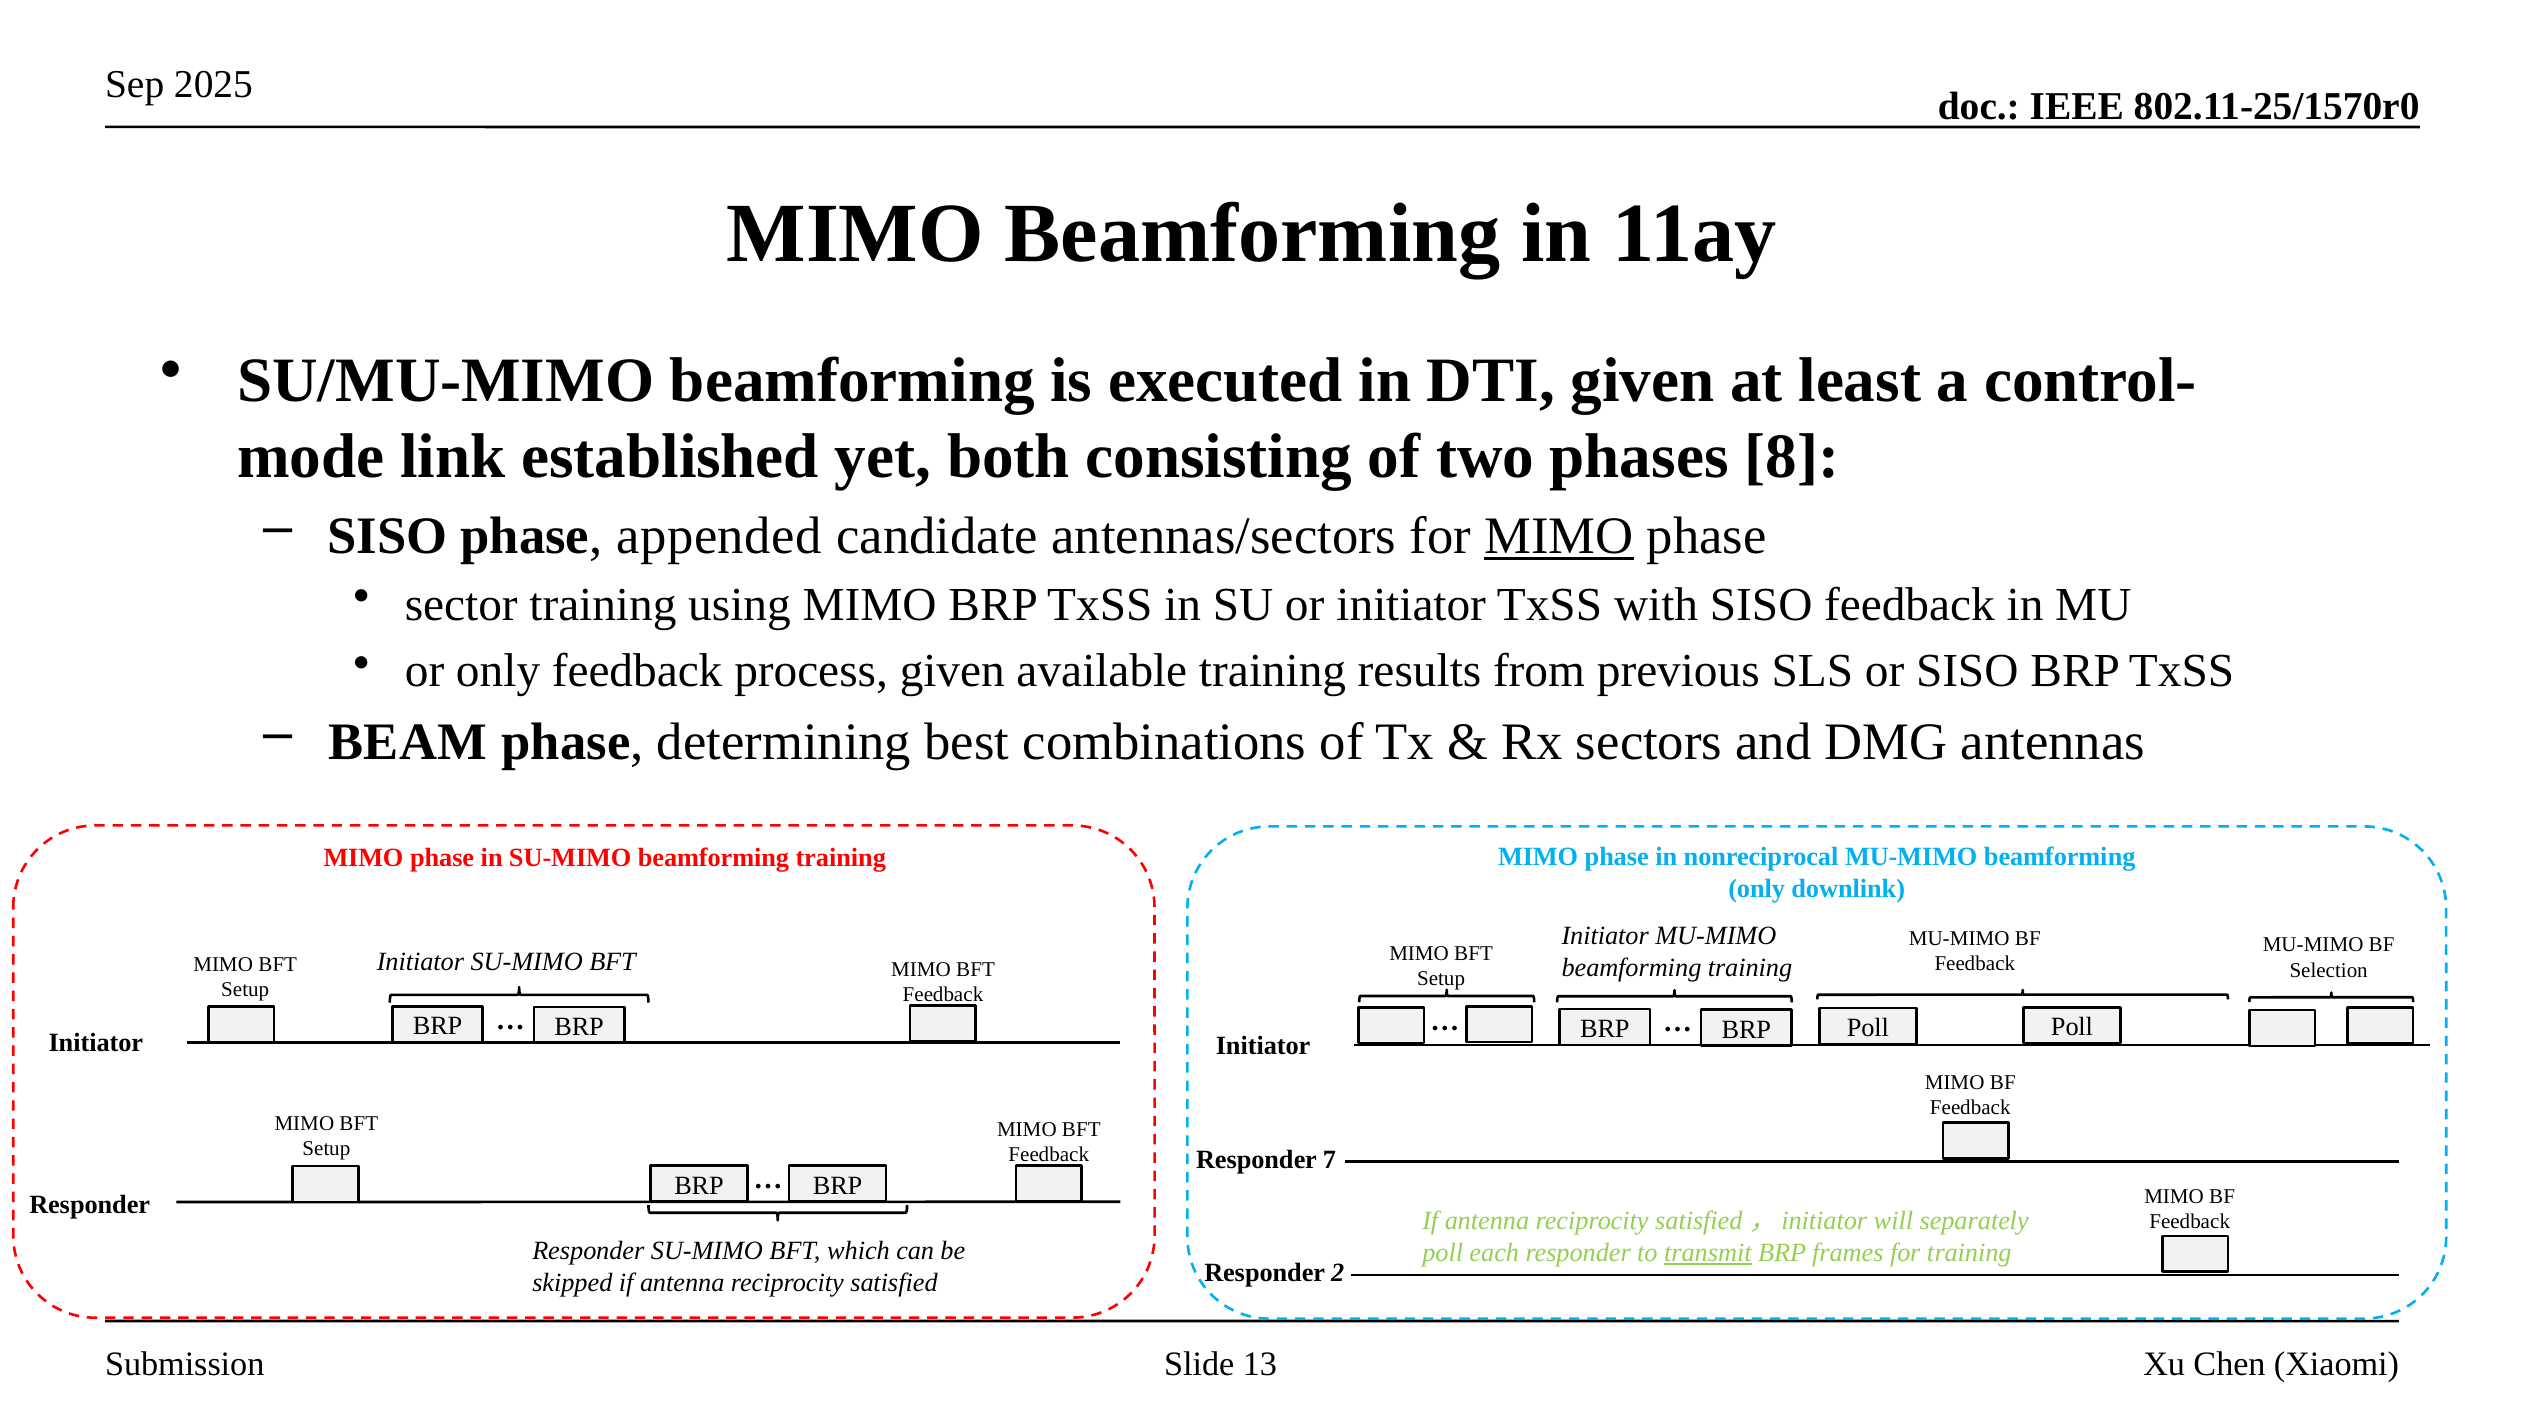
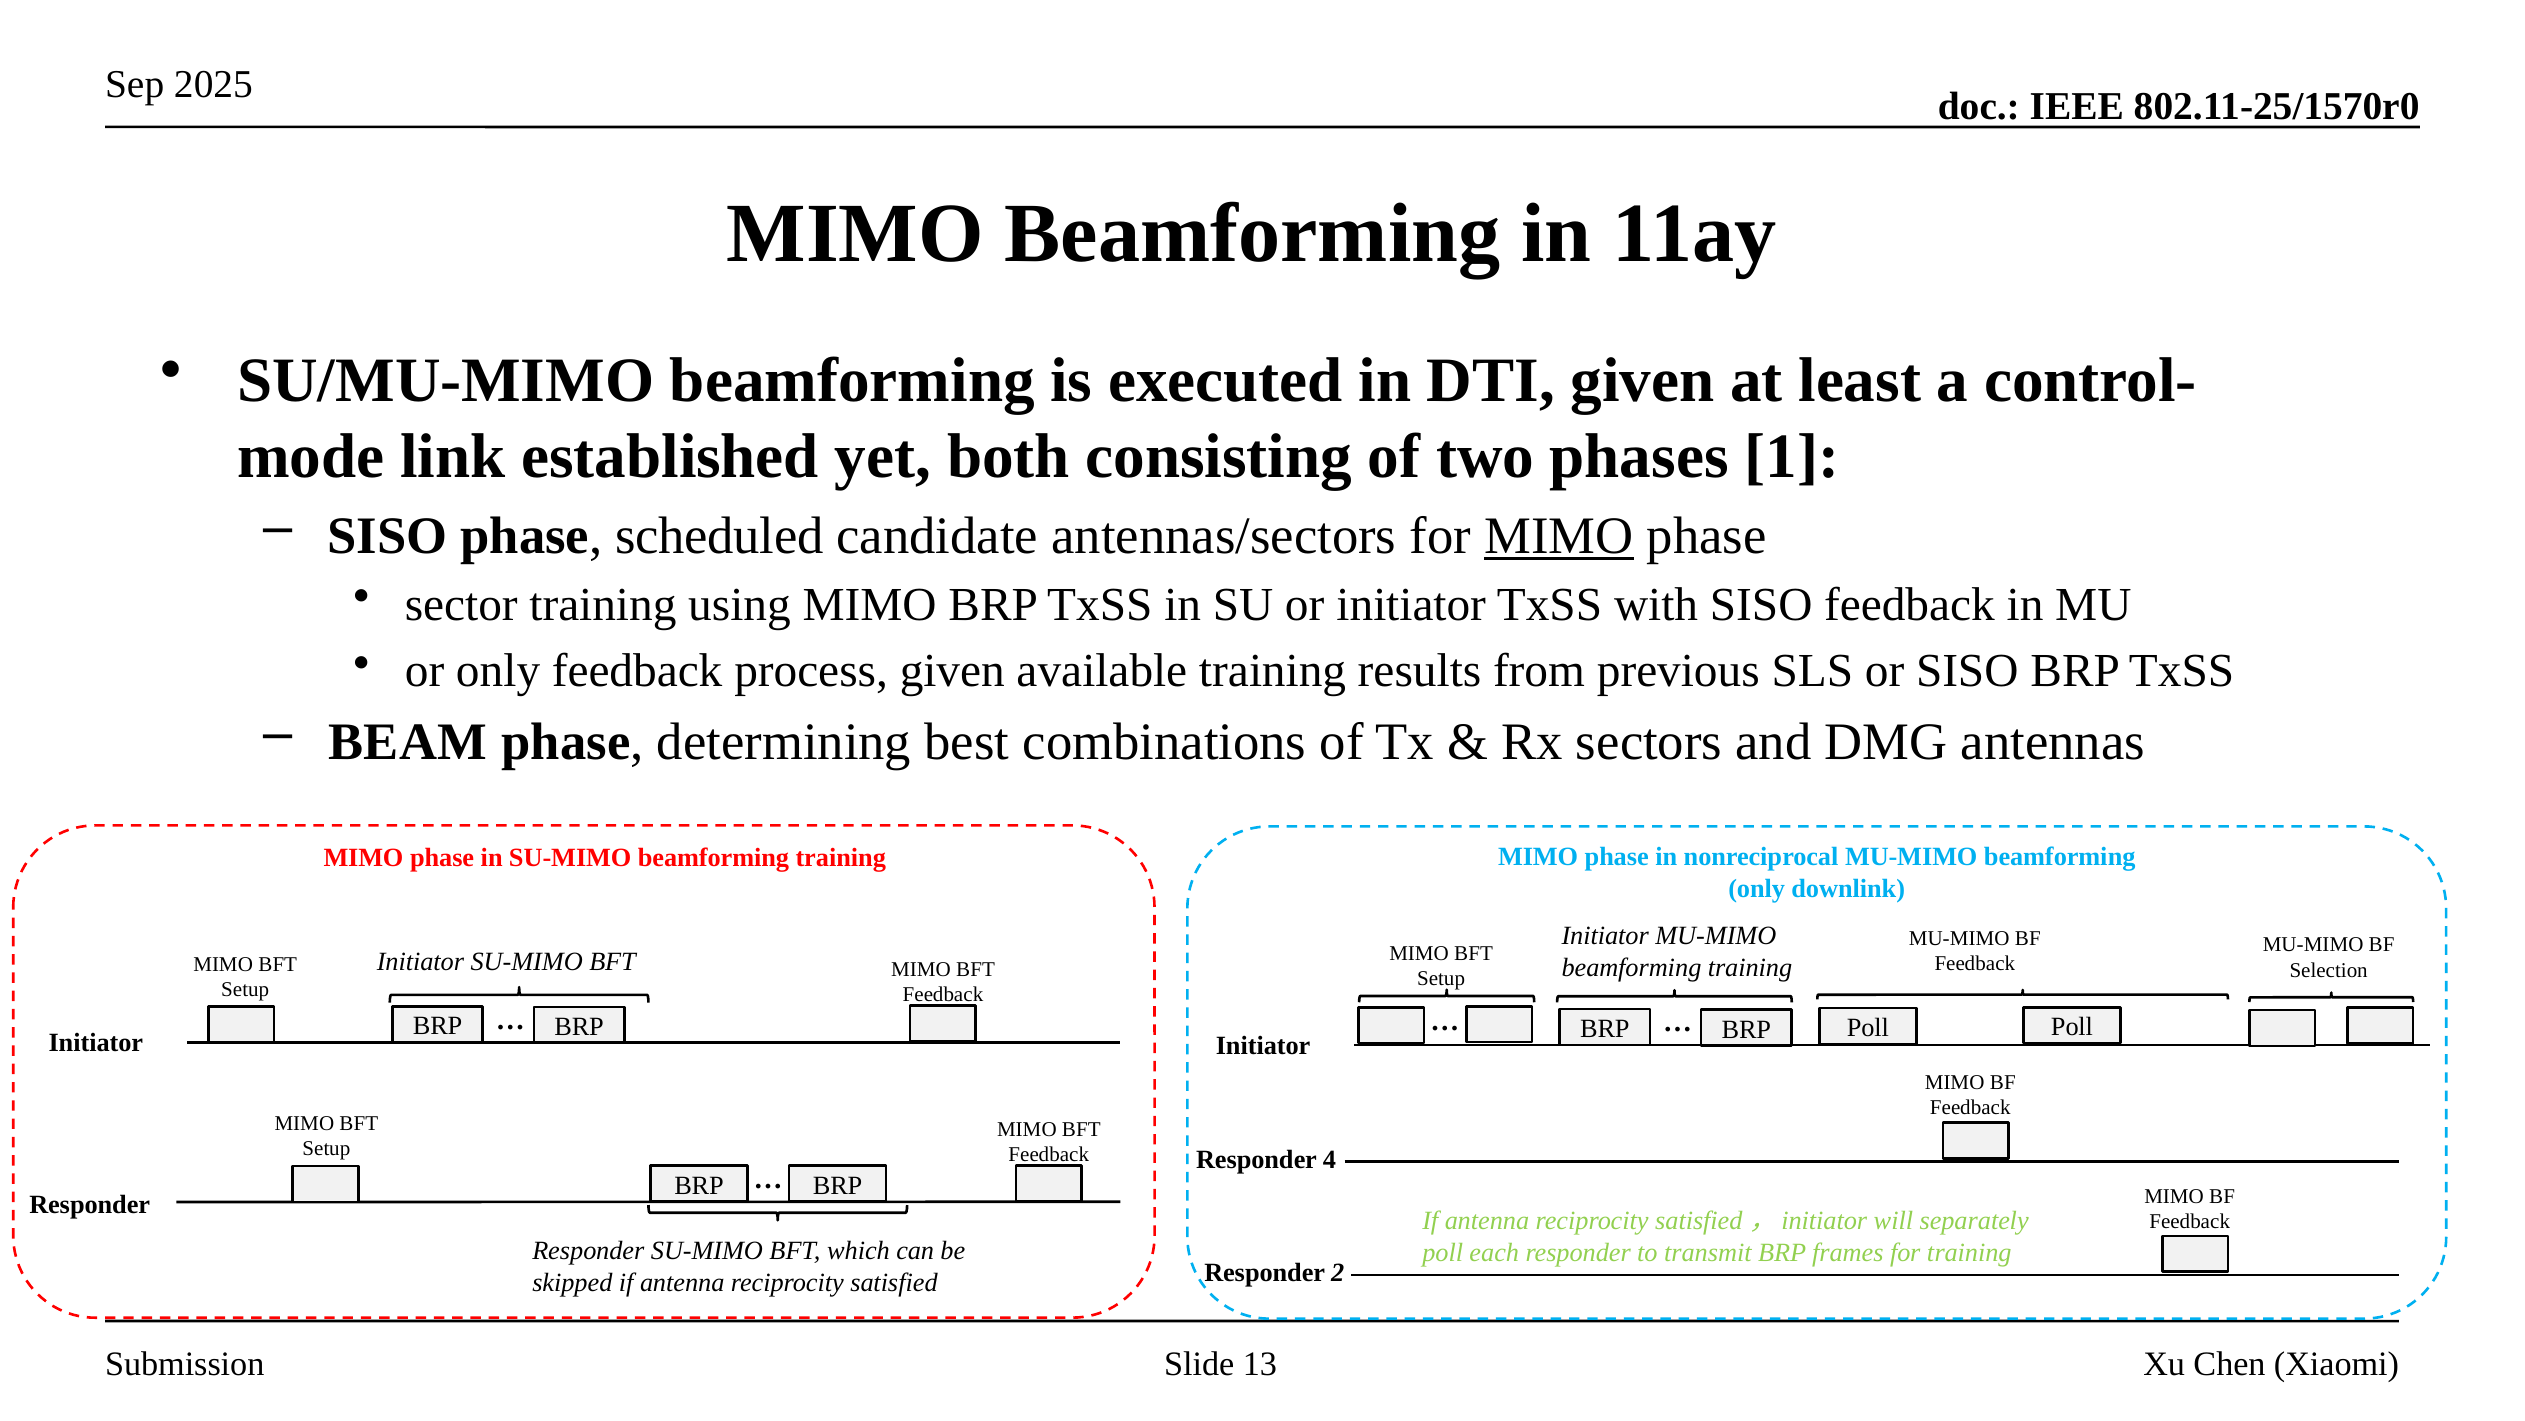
8: 8 -> 1 (1792, 456)
appended: appended -> scheduled (720, 536)
7: 7 -> 4 (1329, 1160)
transmit underline: present -> none (1708, 1253)
